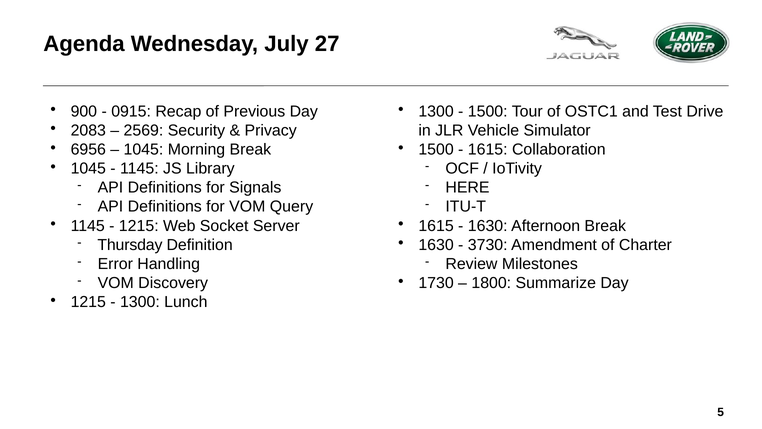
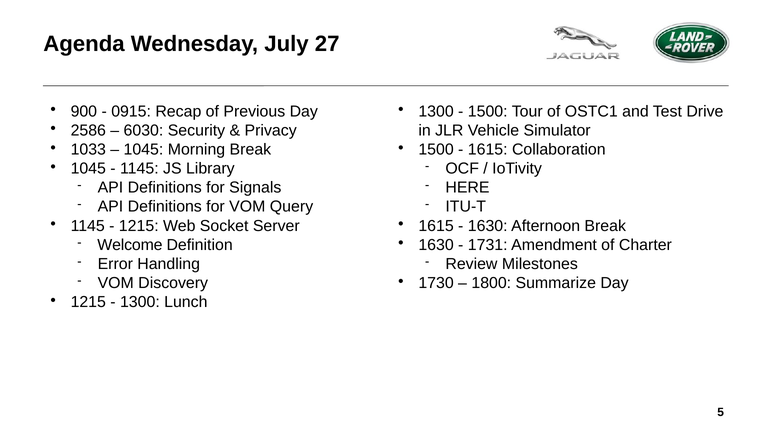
2083: 2083 -> 2586 (88, 130)
2569: 2569 -> 6030 (143, 130)
6956: 6956 -> 1033 (88, 149)
Thursday: Thursday -> Welcome (130, 245)
3730: 3730 -> 1731 (488, 245)
